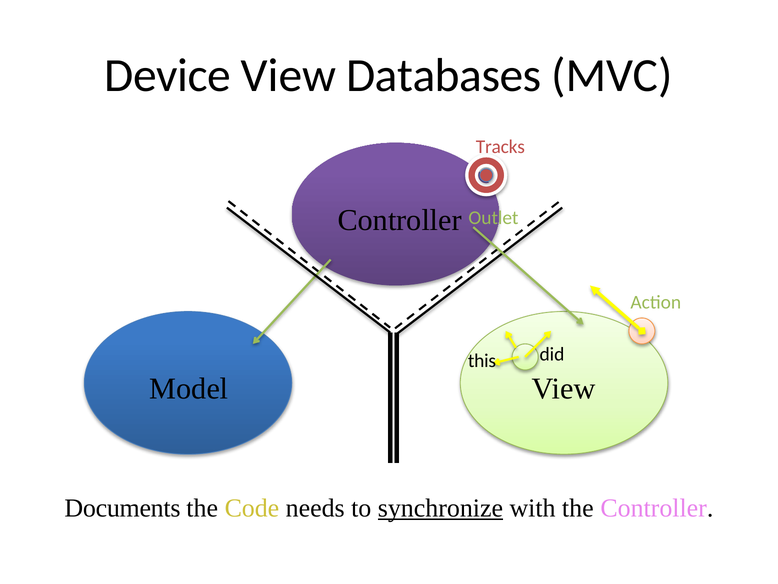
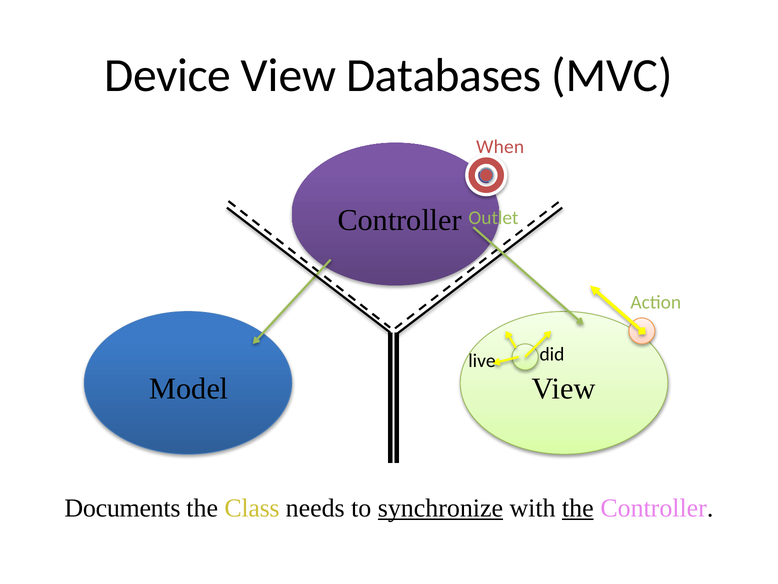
Tracks: Tracks -> When (500, 146)
this: this -> live (482, 360)
Code: Code -> Class (252, 508)
the underline: none -> present (578, 508)
